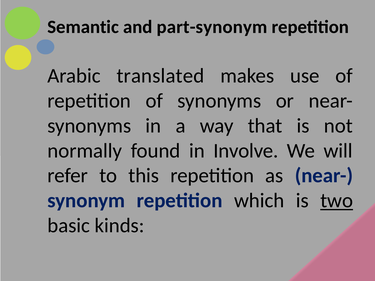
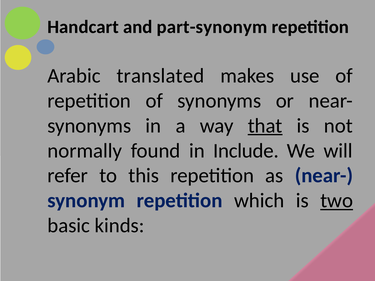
Semantic: Semantic -> Handcart (83, 27)
that underline: none -> present (265, 126)
Involve: Involve -> Include (246, 151)
